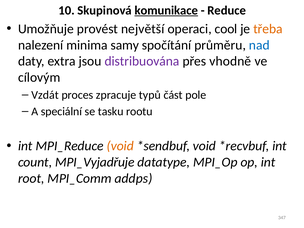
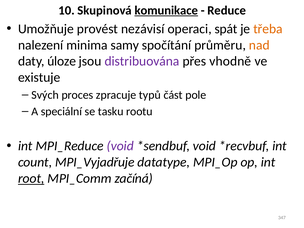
největší: největší -> nezávisí (143, 29)
cool: cool -> spát (226, 29)
nad colour: blue -> orange (259, 45)
extra: extra -> úloze (62, 61)
cílovým: cílovým -> existuje (39, 78)
Vzdát: Vzdát -> Svých (45, 95)
void colour: orange -> purple (120, 146)
root underline: none -> present (31, 178)
addps: addps -> začíná (134, 178)
